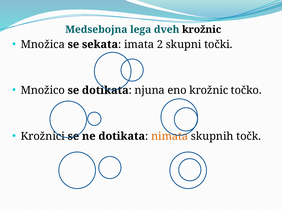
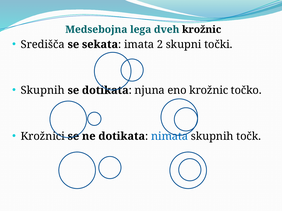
Množica: Množica -> Središča (43, 45)
Množico: Množico -> Skupnih (43, 91)
nimata colour: orange -> blue (170, 137)
